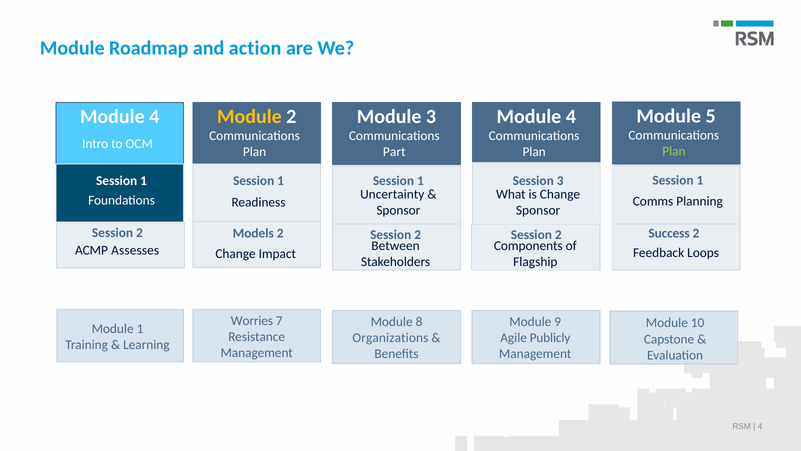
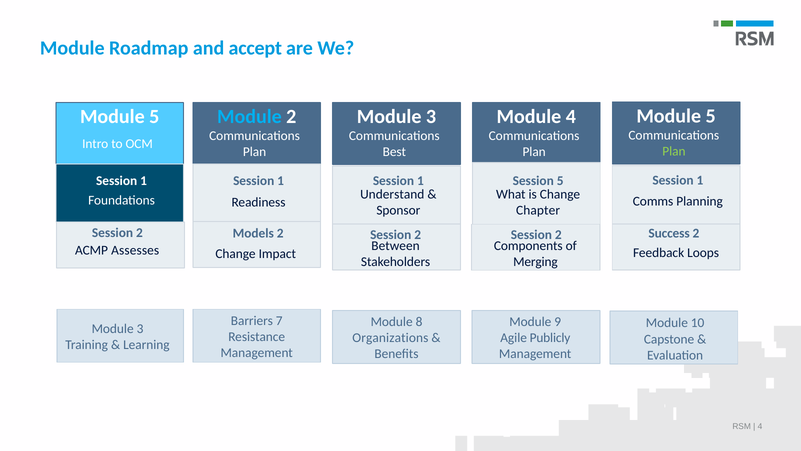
action: action -> accept (255, 48)
4: 4 -> 5 (154, 116)
Module colour: yellow -> light blue (249, 116)
Part: Part -> Best (394, 152)
Session 3: 3 -> 5 (560, 181)
Uncertainty: Uncertainty -> Understand (392, 194)
Sponsor: Sponsor -> Chapter (538, 210)
Flagship: Flagship -> Merging (535, 261)
Worries: Worries -> Barriers (252, 320)
1: 1 -> 3 (140, 328)
